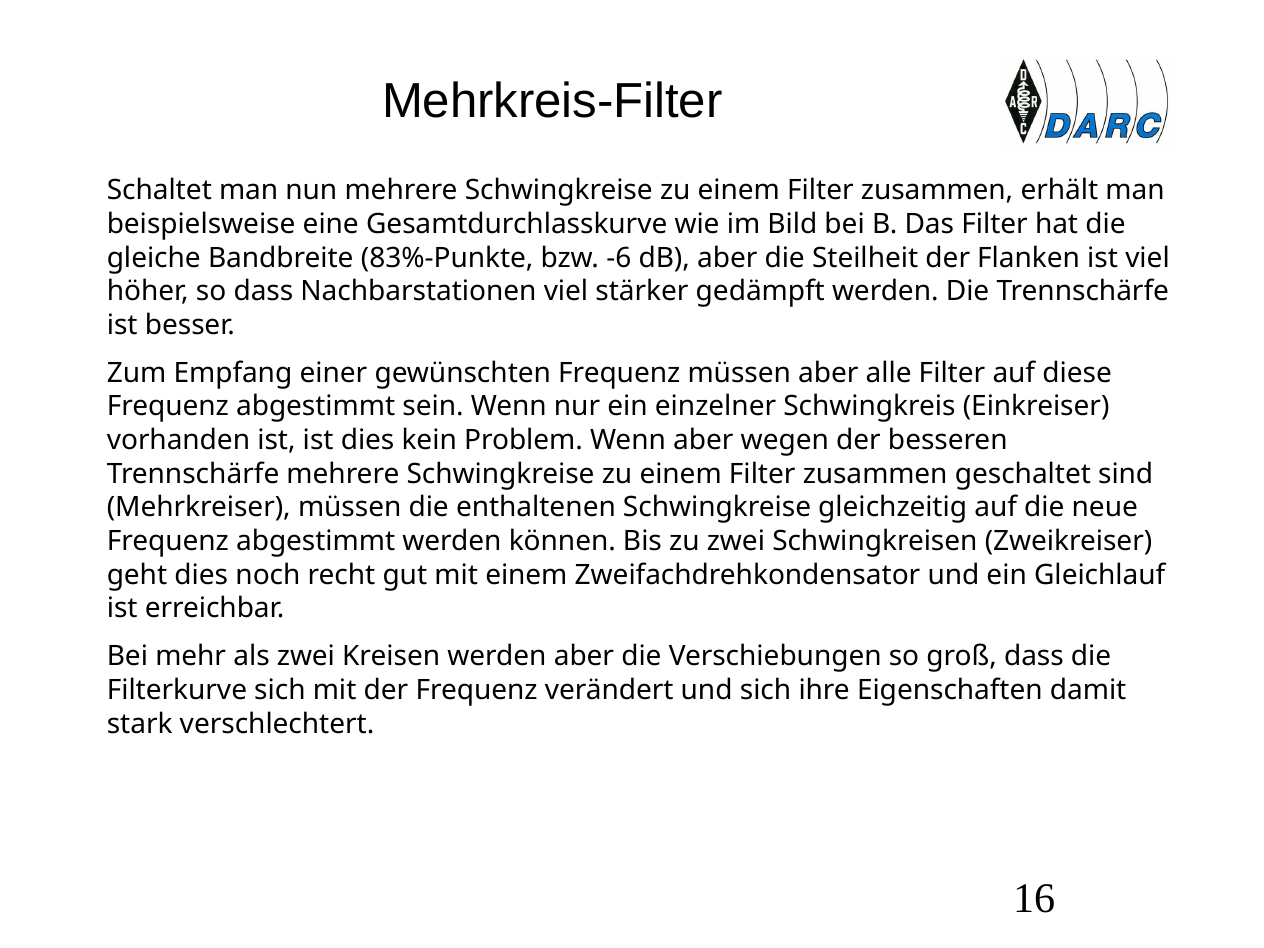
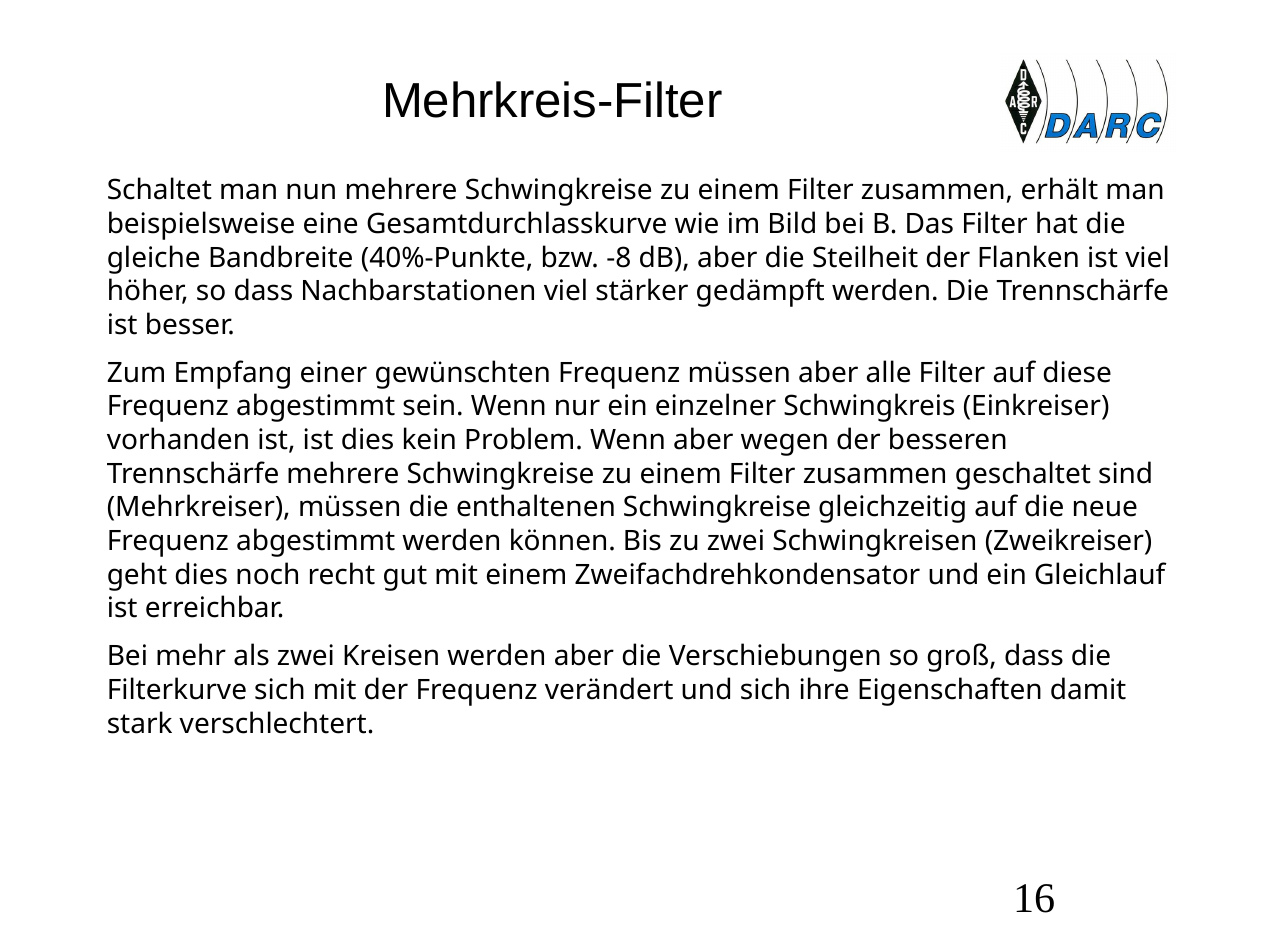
83%-Punkte: 83%-Punkte -> 40%-Punkte (447, 258)
-6: -6 -> -8 (619, 258)
